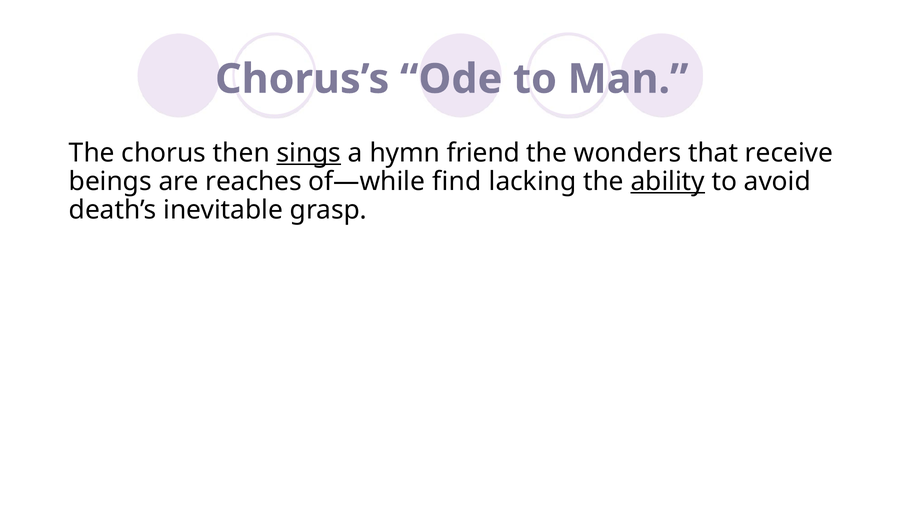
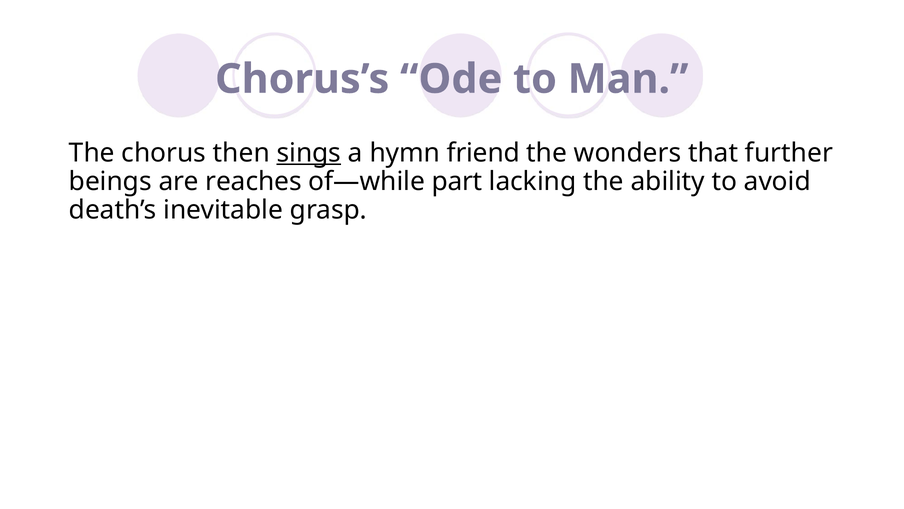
receive: receive -> further (789, 153)
find: find -> part (457, 181)
ability underline: present -> none (668, 181)
